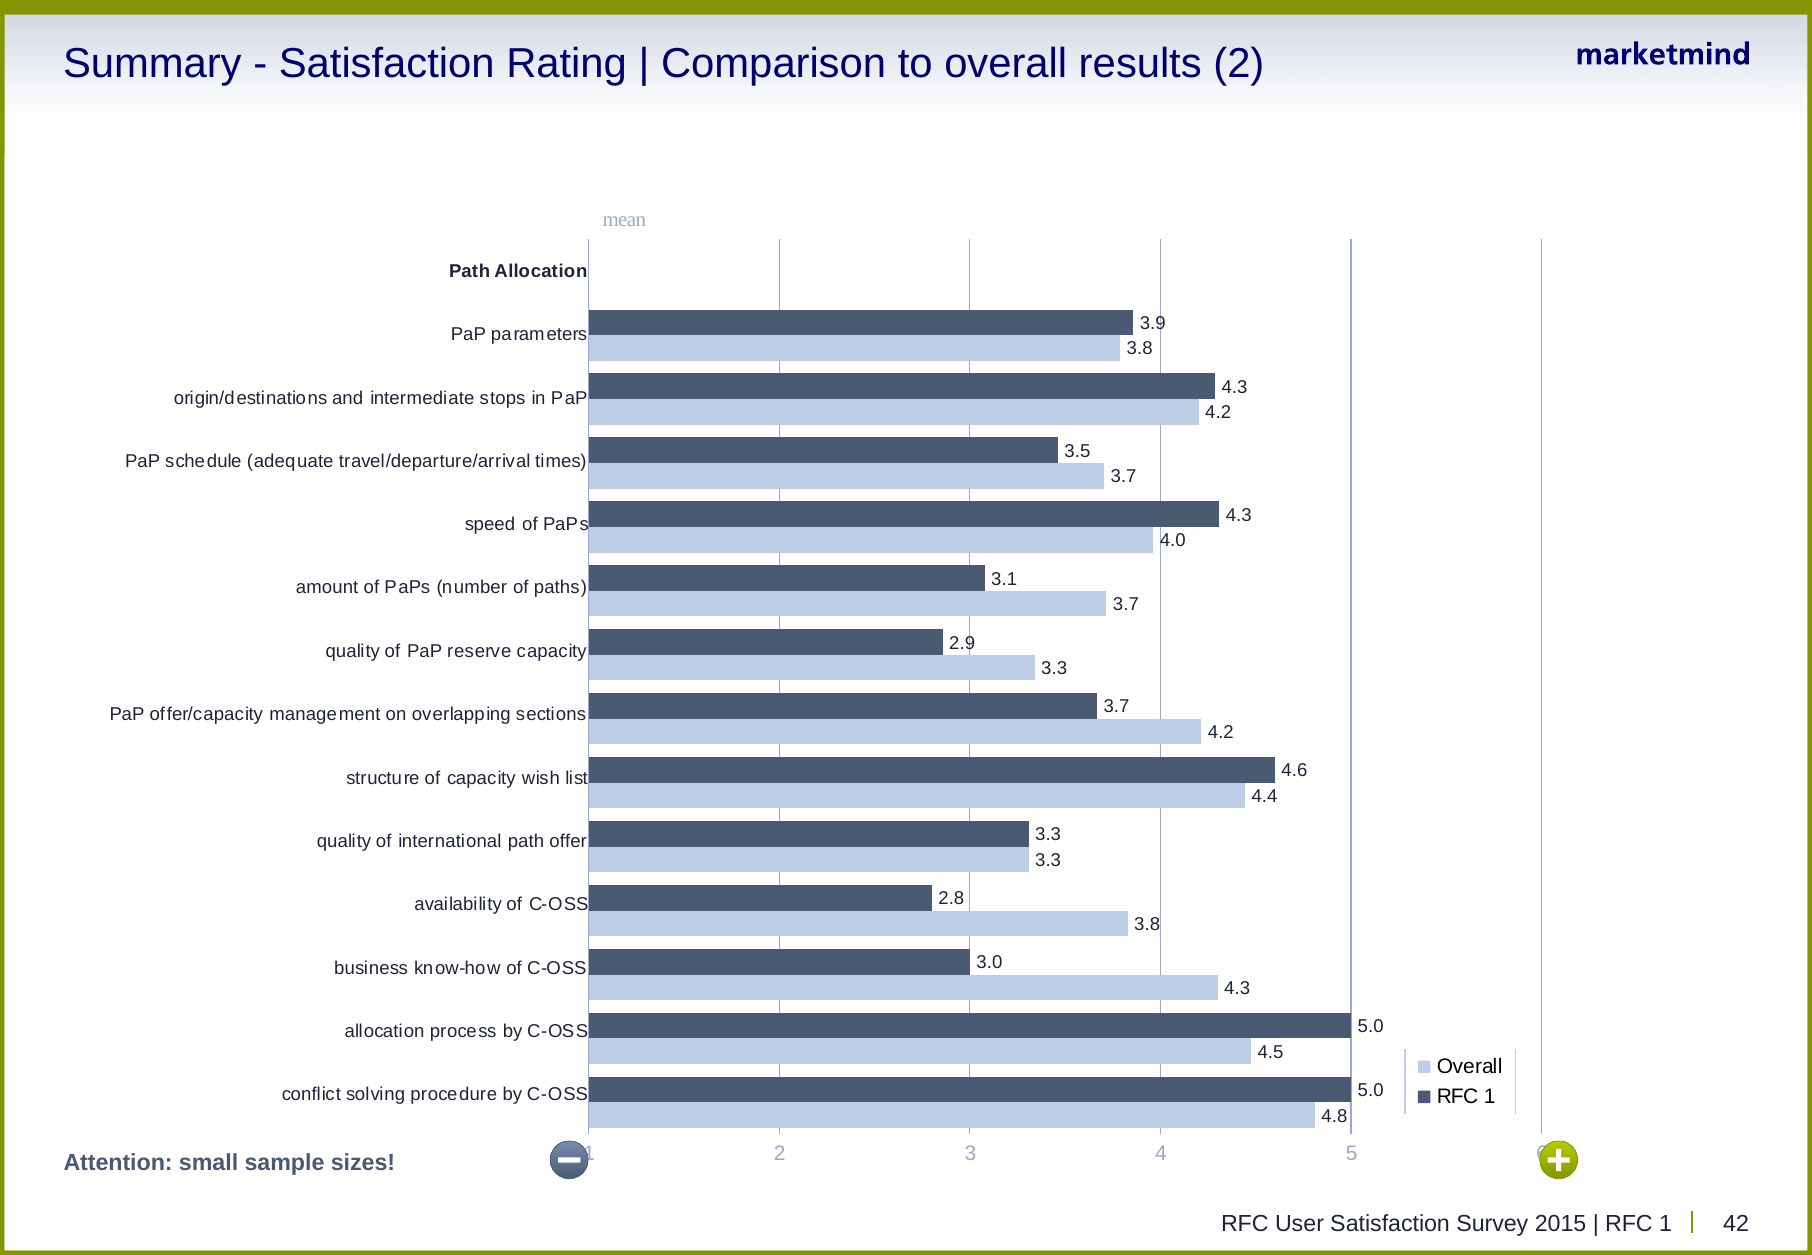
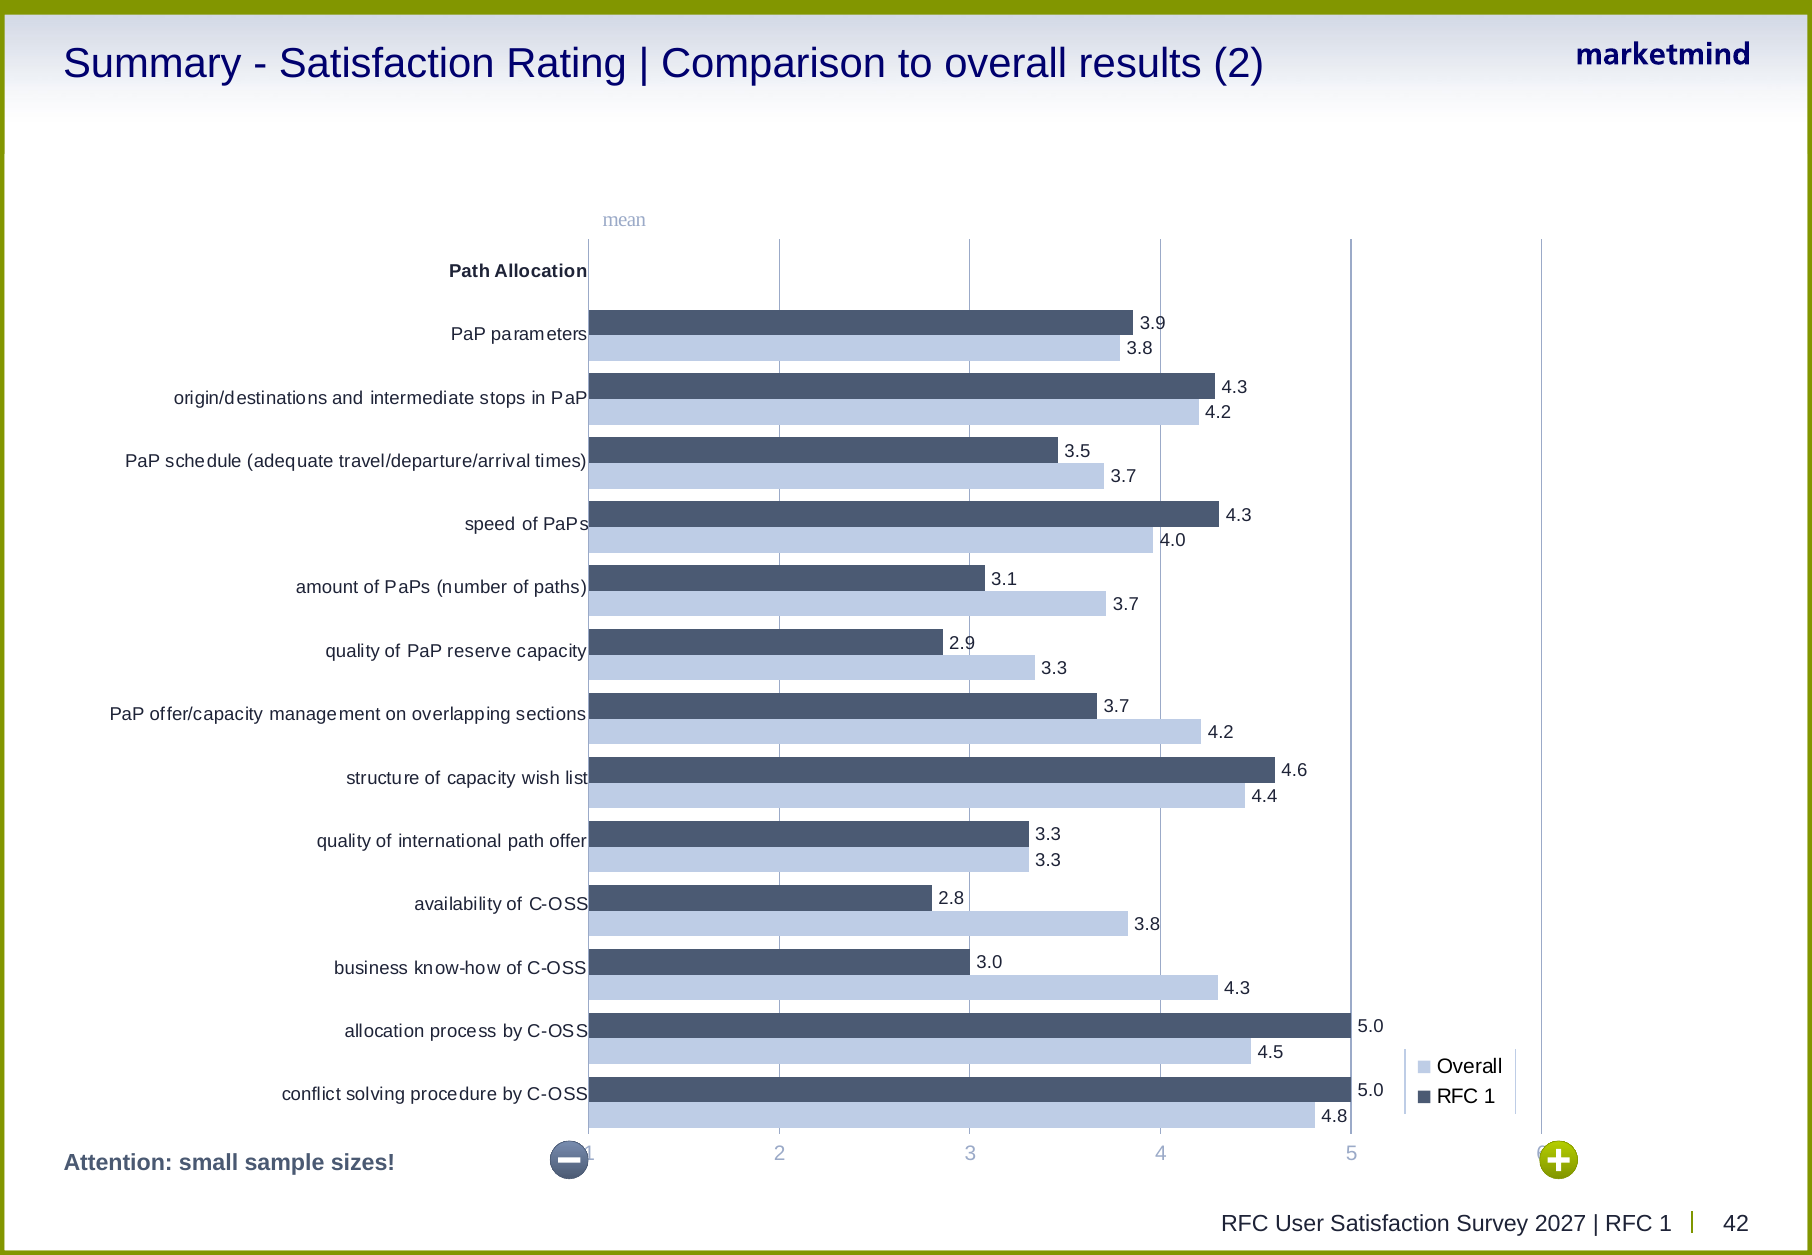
2015: 2015 -> 2027 (1561, 1223)
